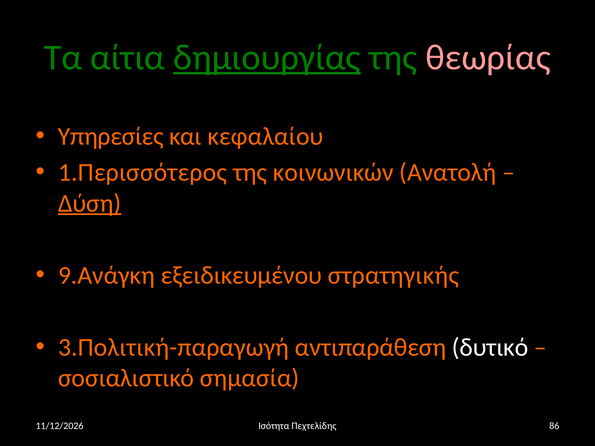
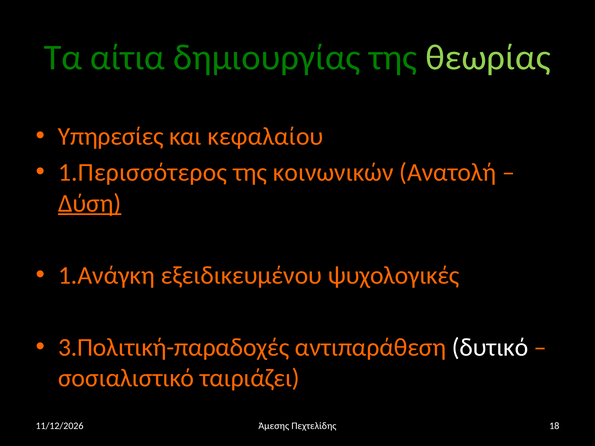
δημιουργίας underline: present -> none (267, 58)
θεωρίας colour: pink -> light green (488, 58)
9.Ανάγκη: 9.Ανάγκη -> 1.Ανάγκη (107, 275)
στρατηγικής: στρατηγικής -> ψυχολογικές (394, 275)
3.Πολιτική-παραγωγή: 3.Πολιτική-παραγωγή -> 3.Πολιτική-παραδοχές (174, 348)
σημασία: σημασία -> ταιριάζει (250, 378)
Ισότητα: Ισότητα -> Άμεσης (274, 426)
86: 86 -> 18 (554, 426)
